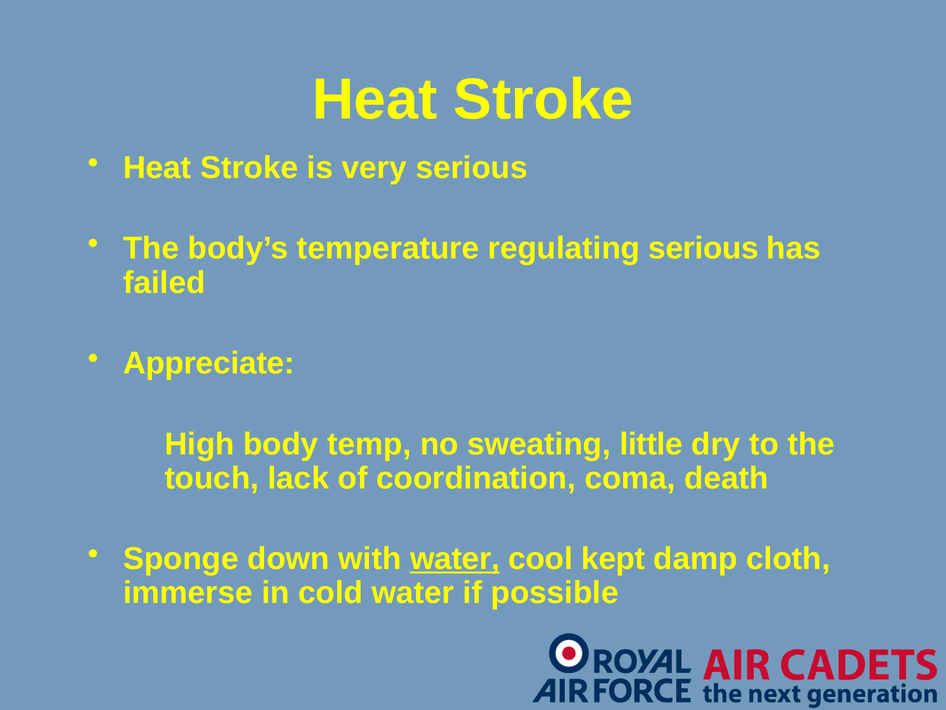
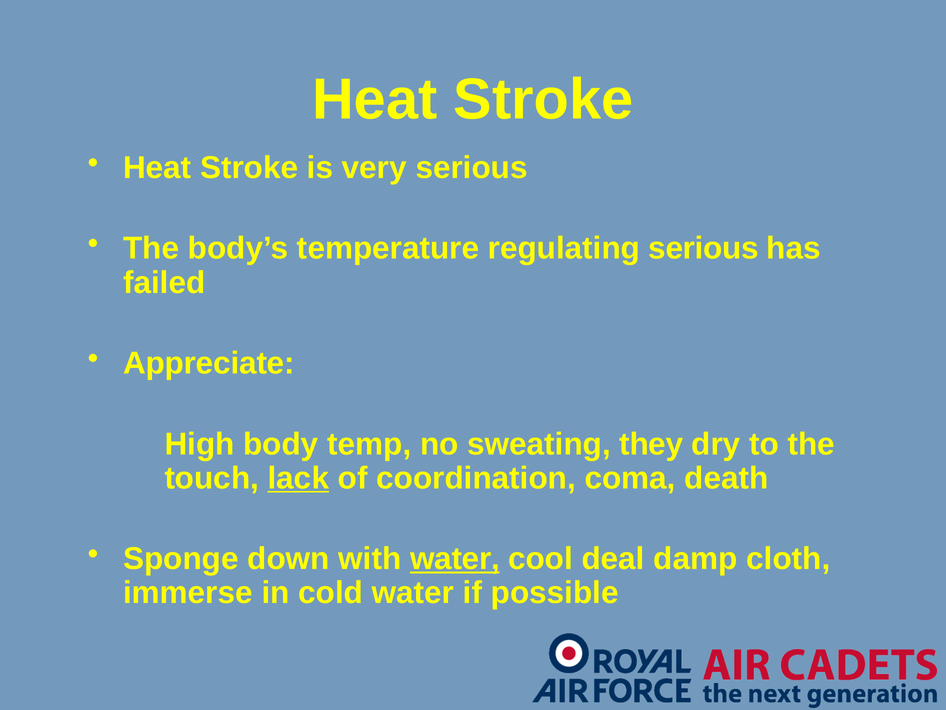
little: little -> they (651, 444)
lack underline: none -> present (298, 478)
kept: kept -> deal (613, 558)
